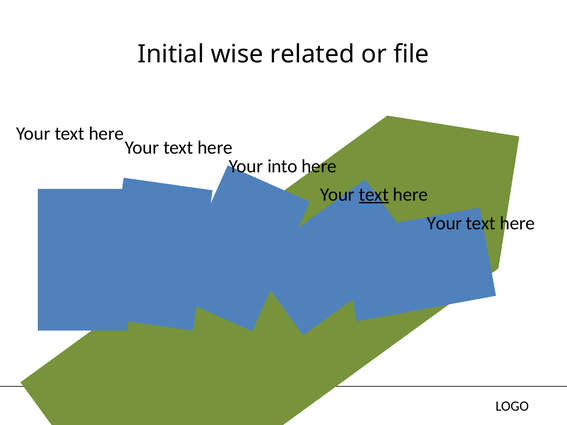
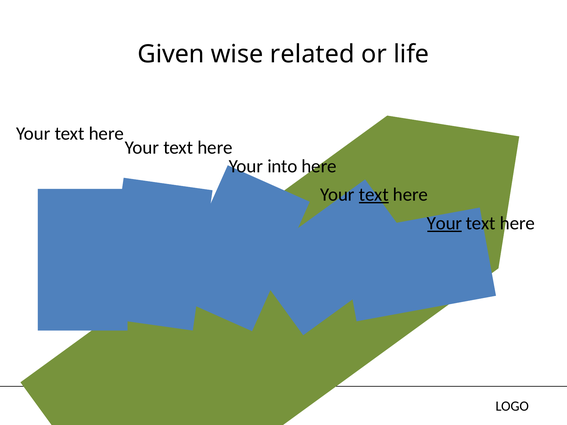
Initial: Initial -> Given (171, 54)
file: file -> life (411, 54)
Your underline: none -> present (445, 223)
